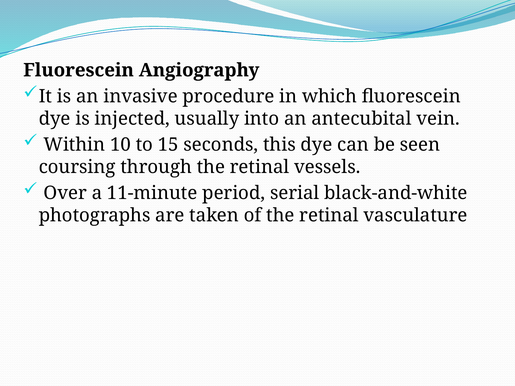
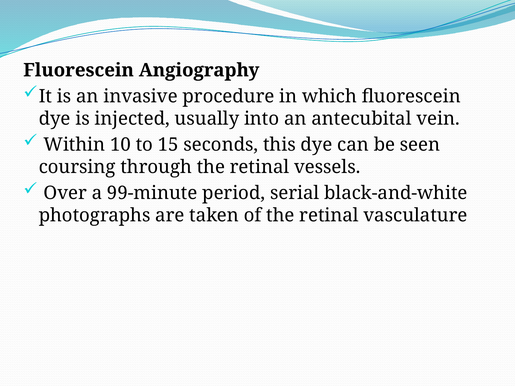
11-minute: 11-minute -> 99-minute (152, 193)
